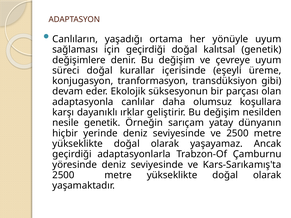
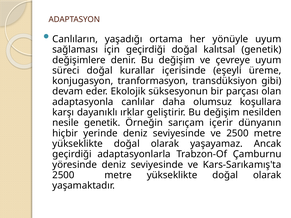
yatay: yatay -> içerir (221, 123)
